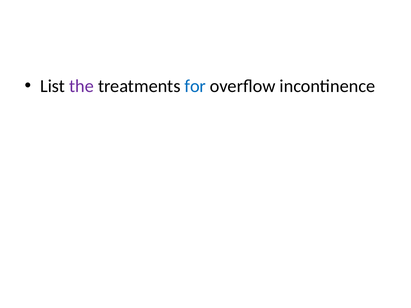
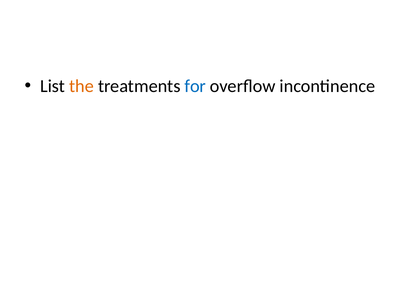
the colour: purple -> orange (82, 86)
